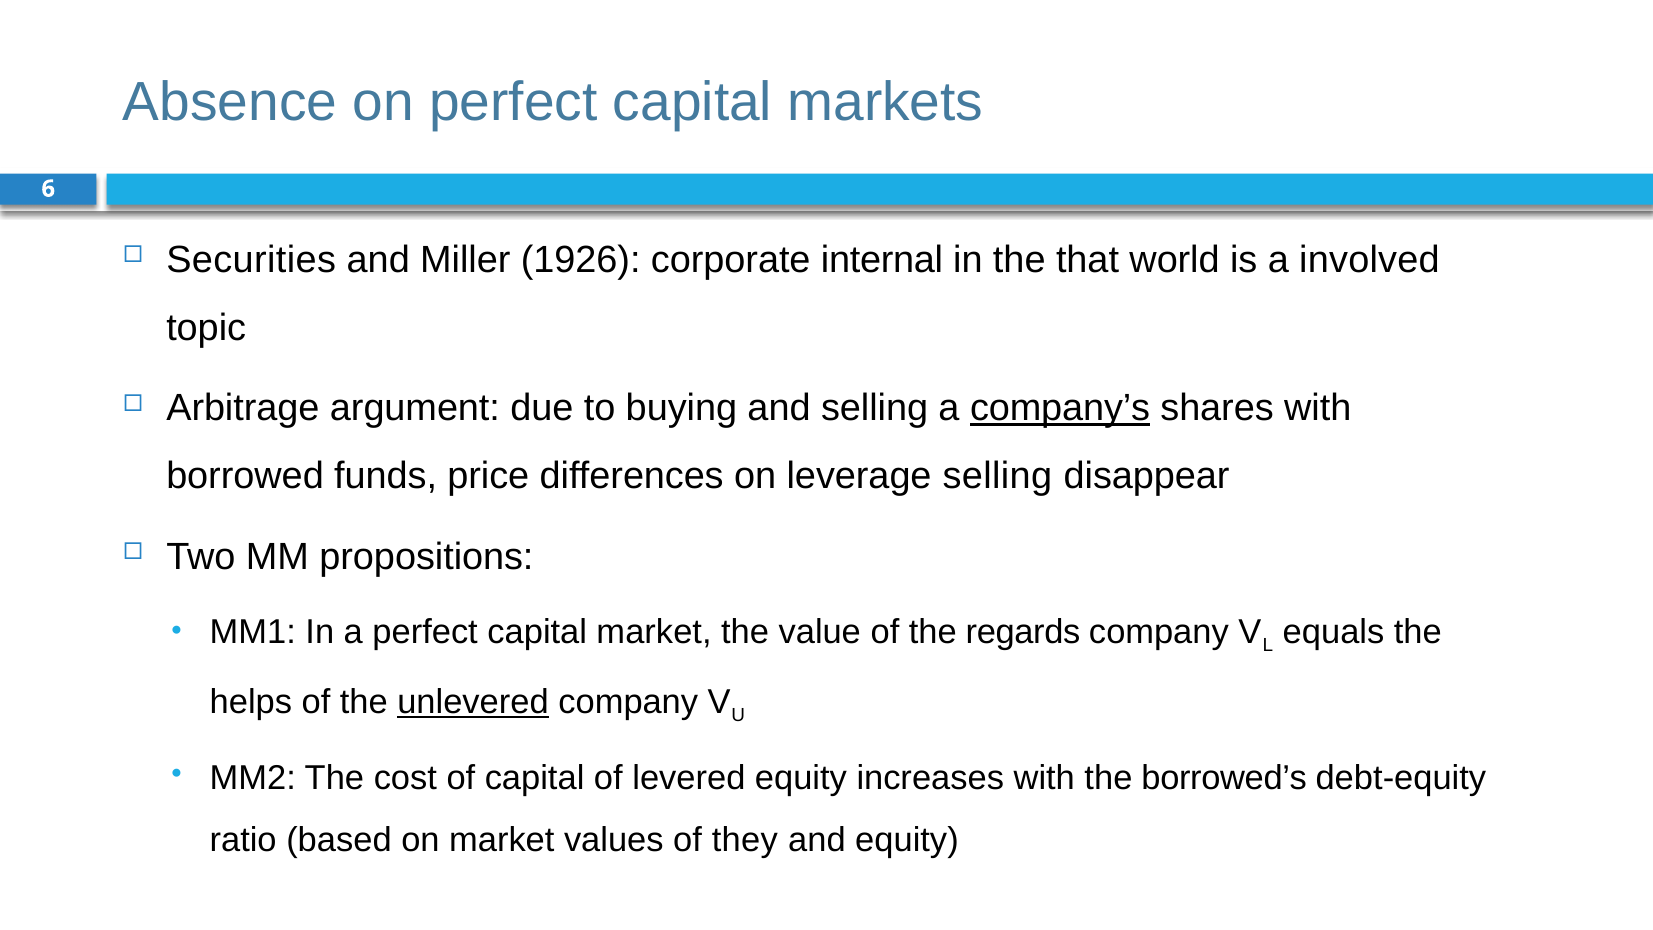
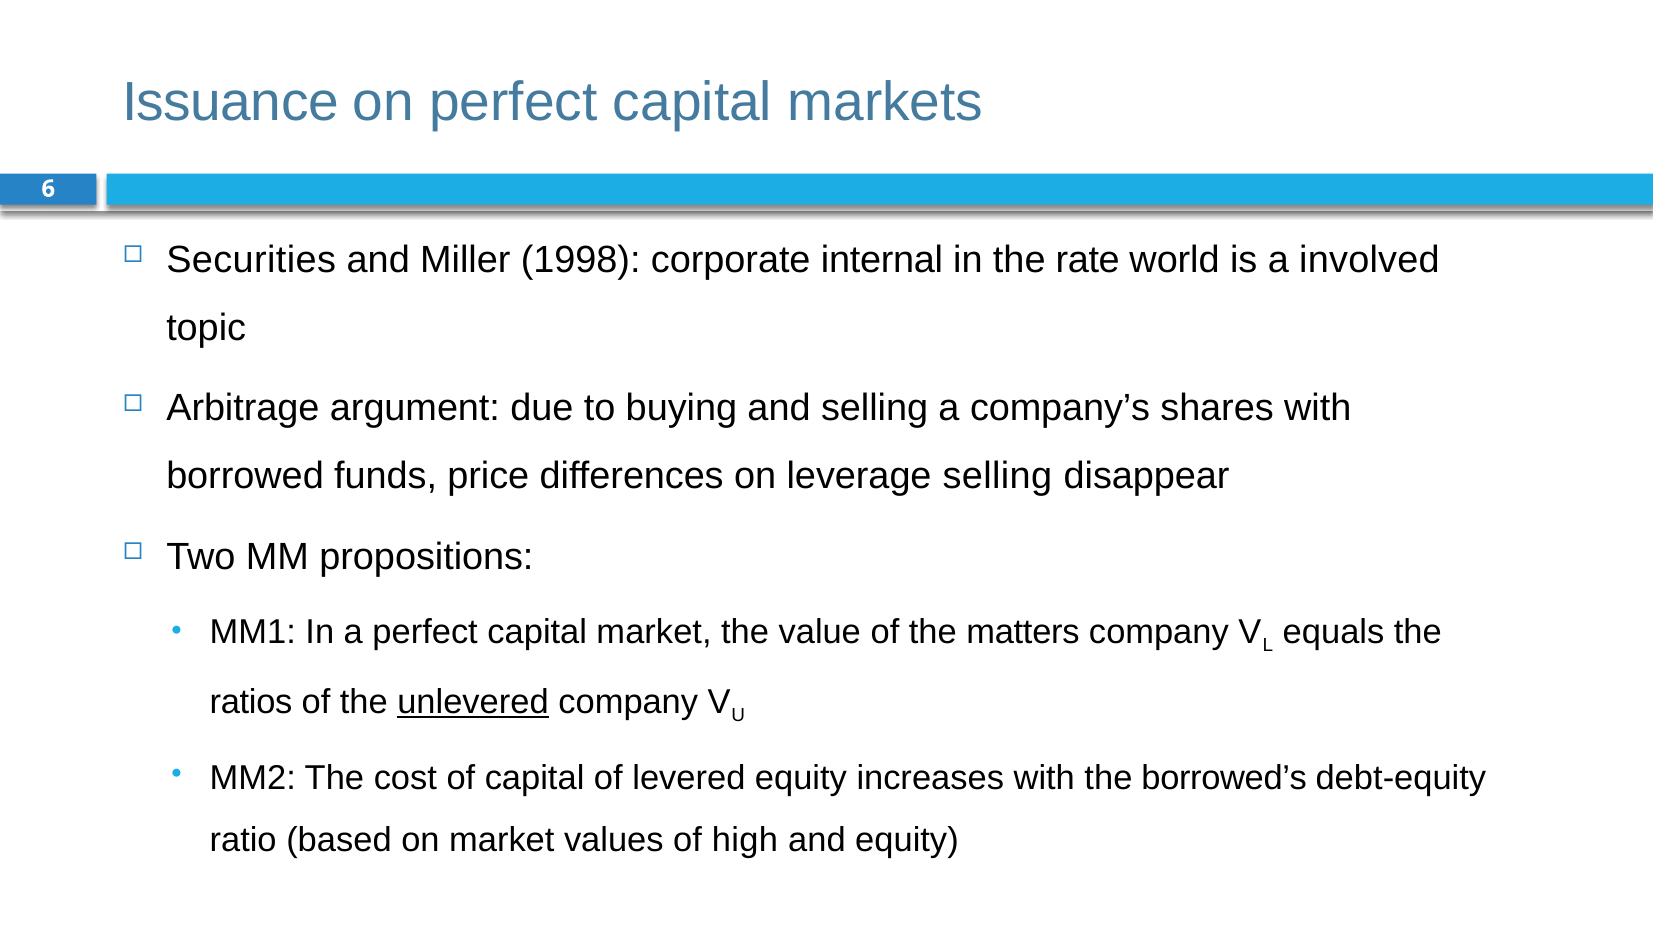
Absence: Absence -> Issuance (230, 102)
1926: 1926 -> 1998 (581, 260)
that: that -> rate (1088, 260)
company’s underline: present -> none (1060, 408)
regards: regards -> matters (1023, 632)
helps: helps -> ratios (251, 702)
they: they -> high (745, 840)
